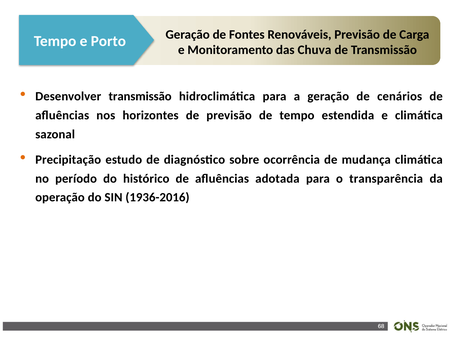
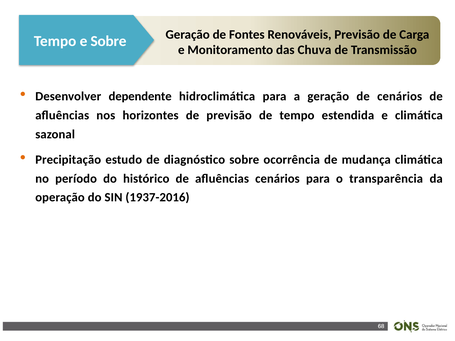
e Porto: Porto -> Sobre (108, 41)
Desenvolver transmissão: transmissão -> dependente (140, 96)
afluências adotada: adotada -> cenários (277, 179)
1936-2016: 1936-2016 -> 1937-2016 (157, 198)
